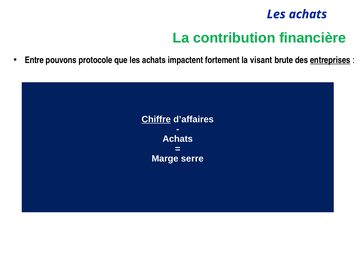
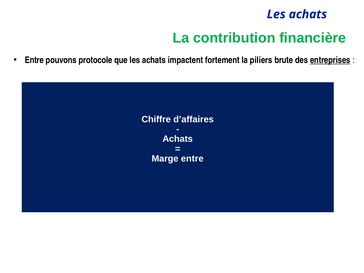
visant: visant -> piliers (261, 60)
Chiffre underline: present -> none (156, 119)
Marge serre: serre -> entre (192, 159)
